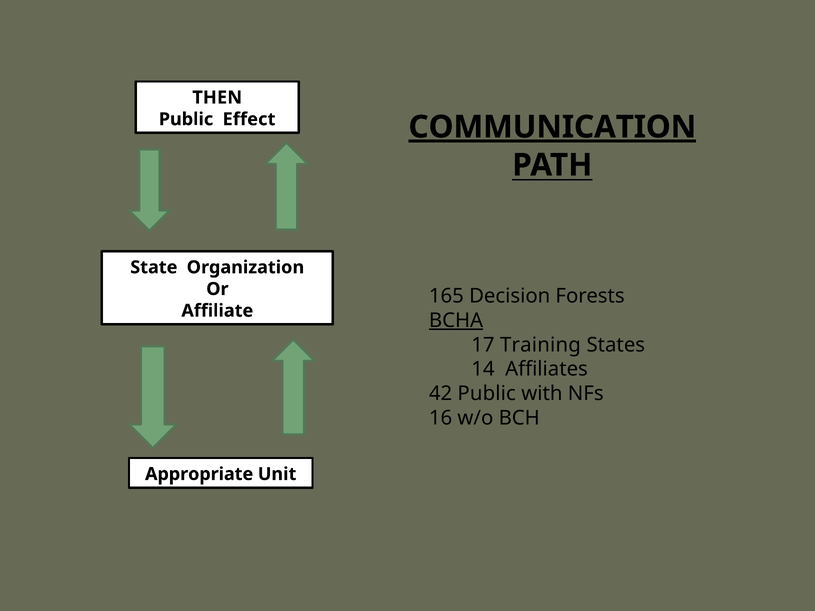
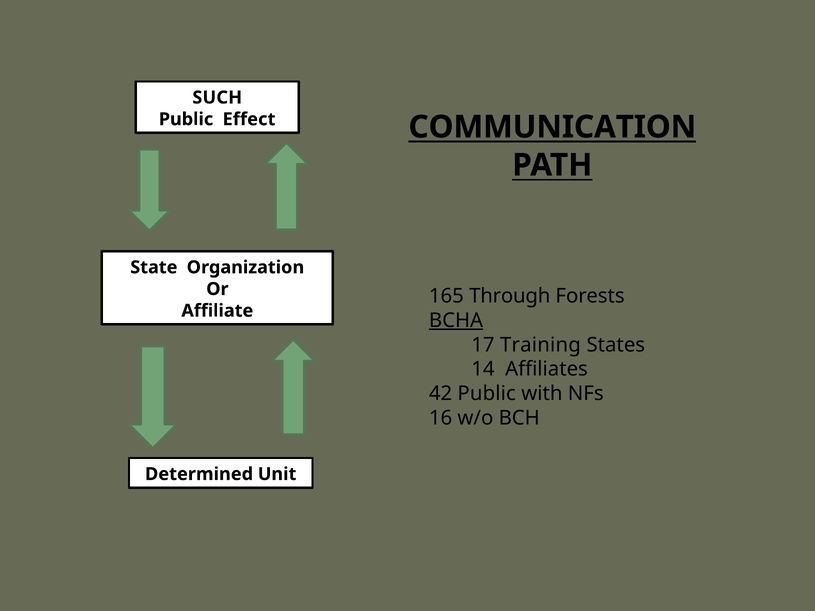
THEN: THEN -> SUCH (217, 98)
COMMUNICATION underline: present -> none (552, 127)
Decision: Decision -> Through (510, 296)
Appropriate: Appropriate -> Determined (199, 474)
